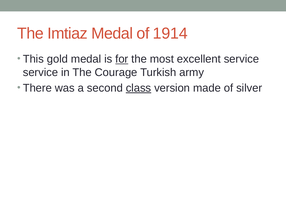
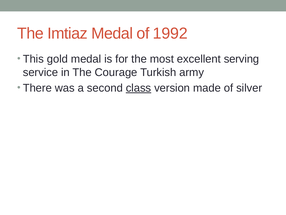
1914: 1914 -> 1992 (170, 33)
for underline: present -> none (122, 59)
excellent service: service -> serving (241, 59)
